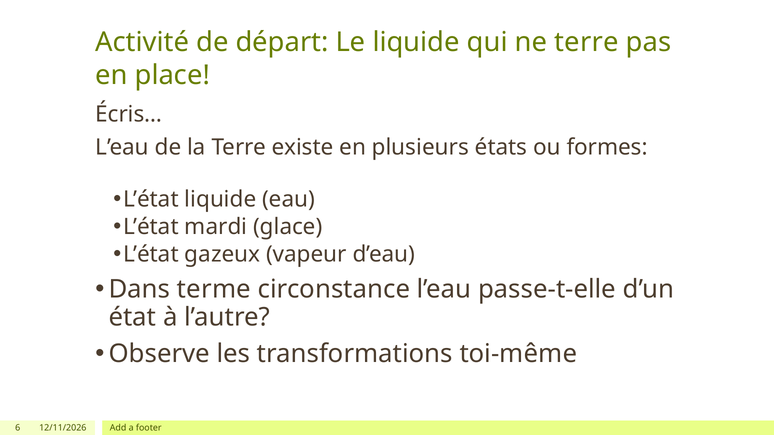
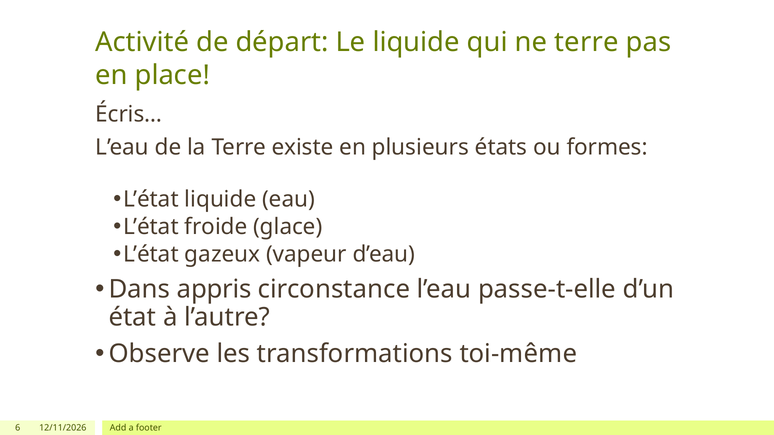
mardi: mardi -> froide (216, 227)
terme: terme -> appris (214, 290)
